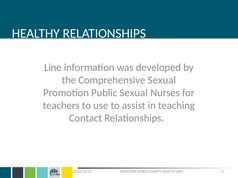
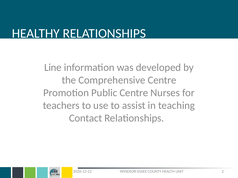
Comprehensive Sexual: Sexual -> Centre (162, 80)
Public Sexual: Sexual -> Centre (134, 93)
